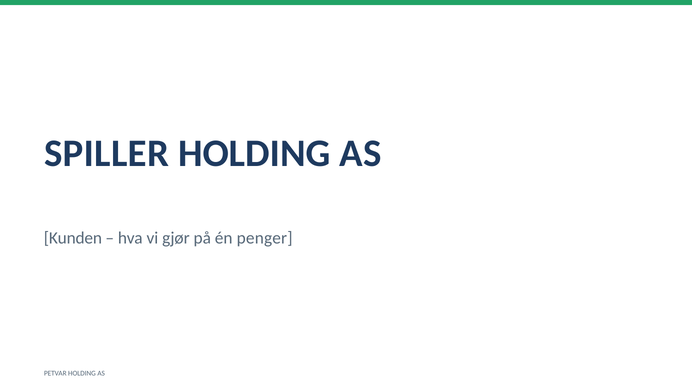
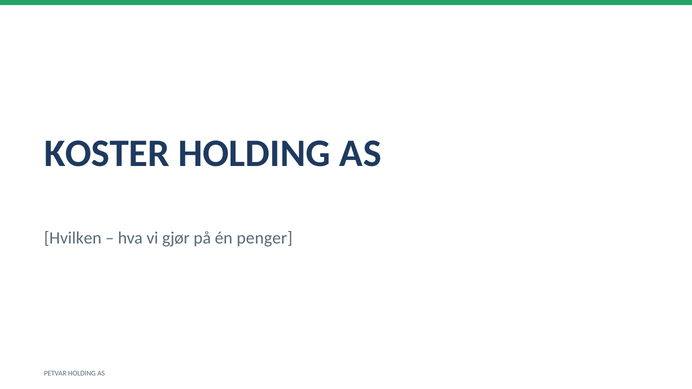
SPILLER: SPILLER -> KOSTER (107, 153)
Kunden: Kunden -> Hvilken (73, 238)
